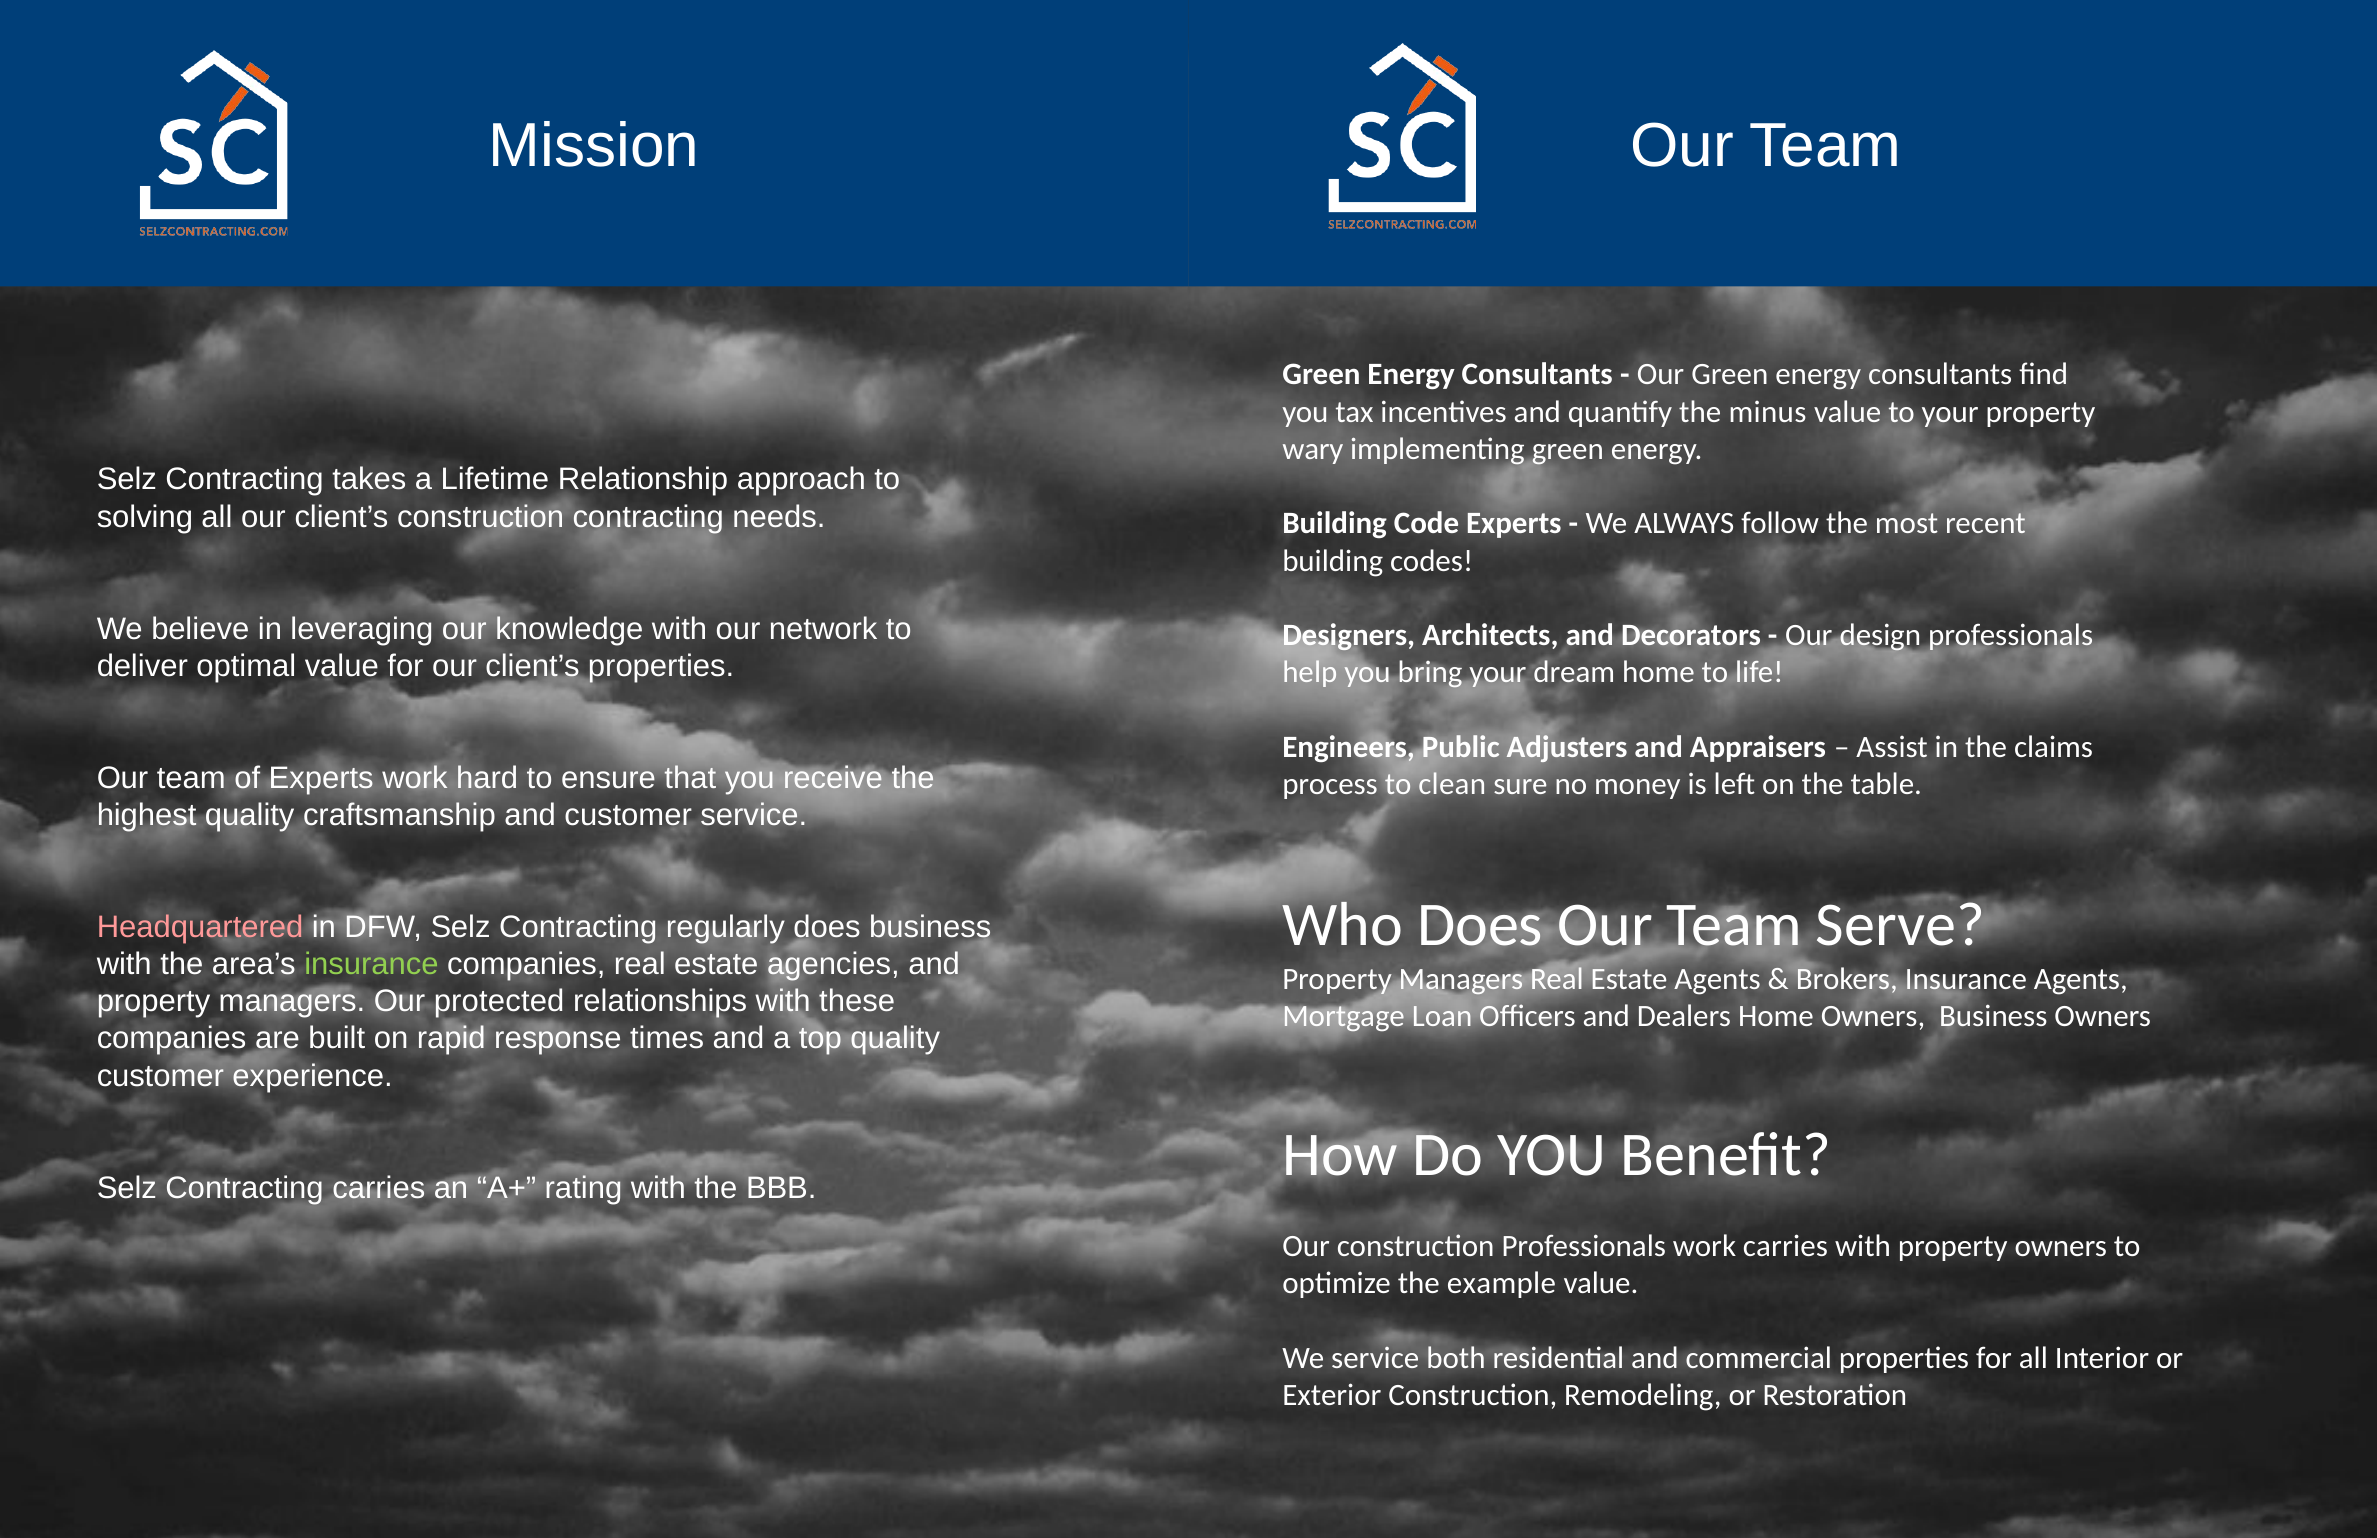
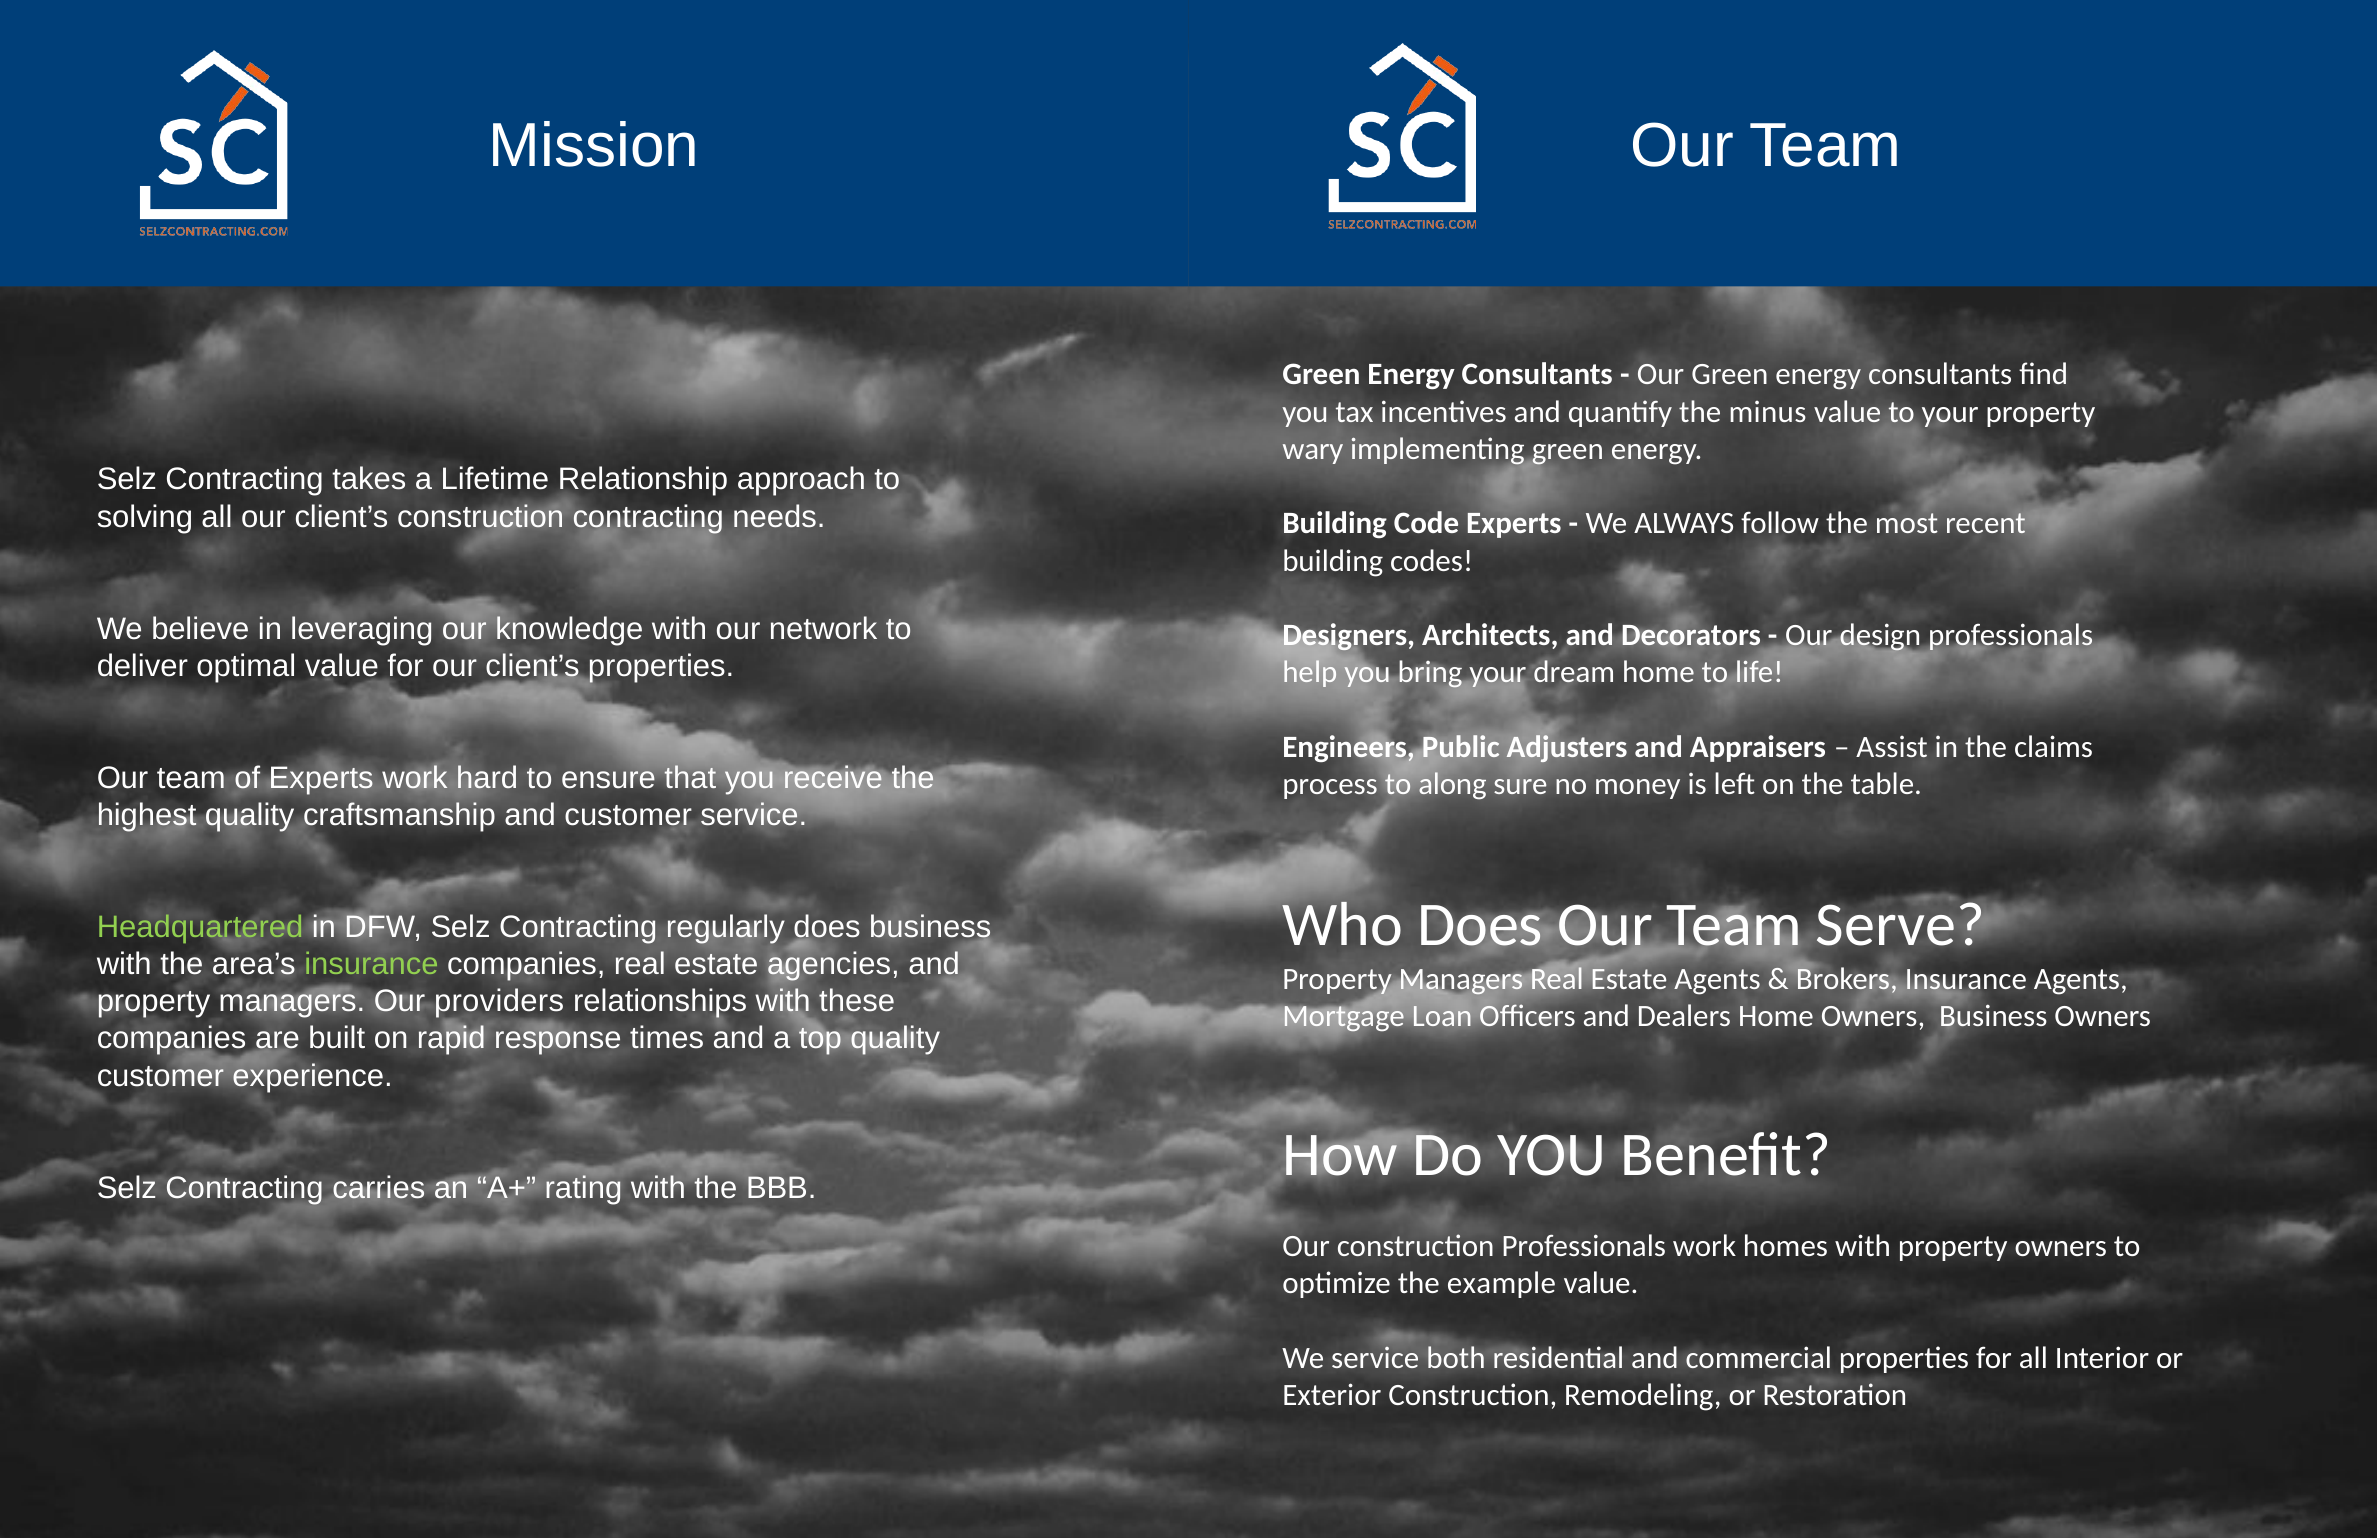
clean: clean -> along (1452, 785)
Headquartered colour: pink -> light green (200, 927)
protected: protected -> providers (499, 1001)
work carries: carries -> homes (1786, 1246)
